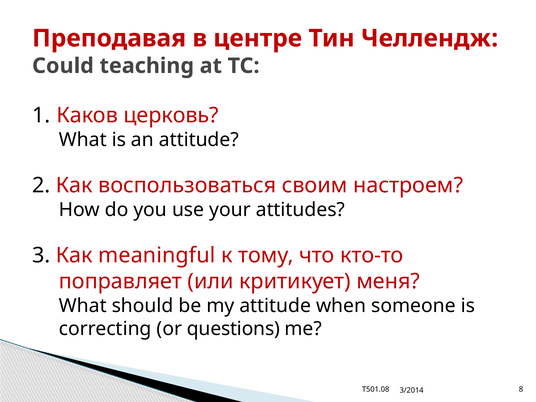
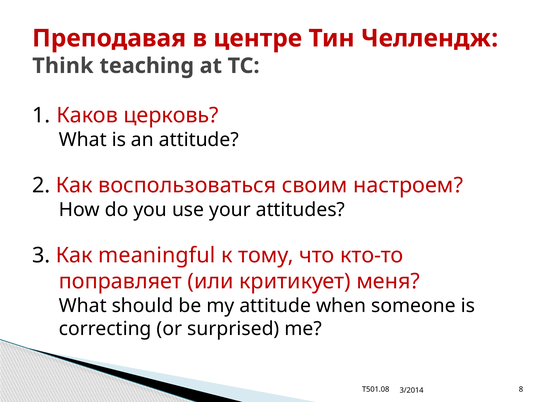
Could: Could -> Think (63, 66)
questions: questions -> surprised (233, 329)
